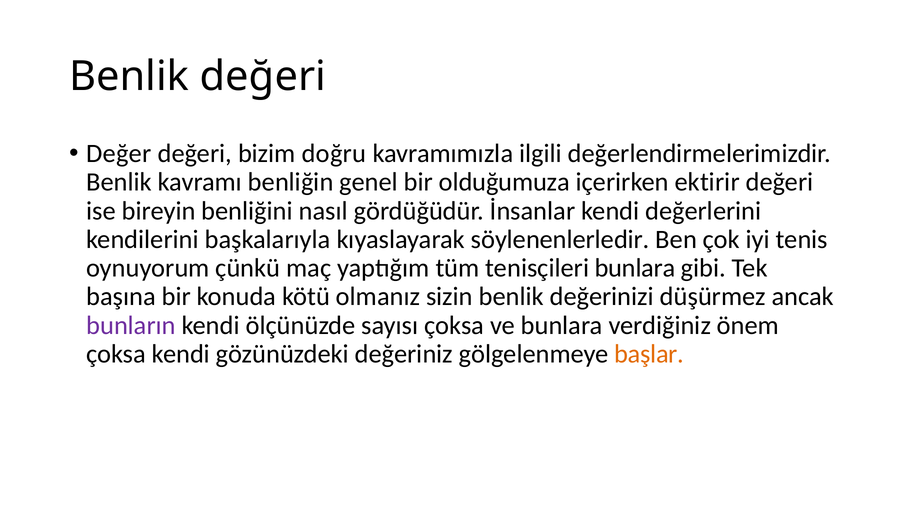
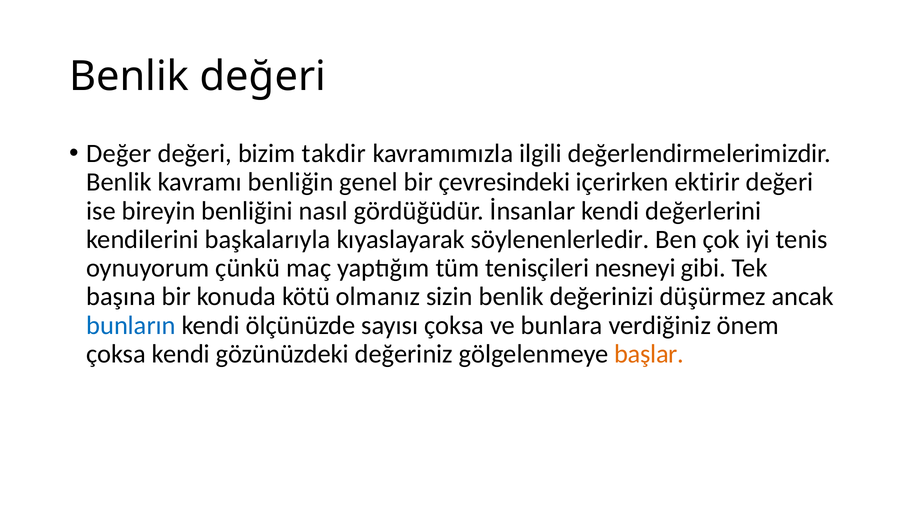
doğru: doğru -> takdir (334, 154)
olduğumuza: olduğumuza -> çevresindeki (504, 182)
tenisçileri bunlara: bunlara -> nesneyi (635, 268)
bunların colour: purple -> blue (131, 325)
